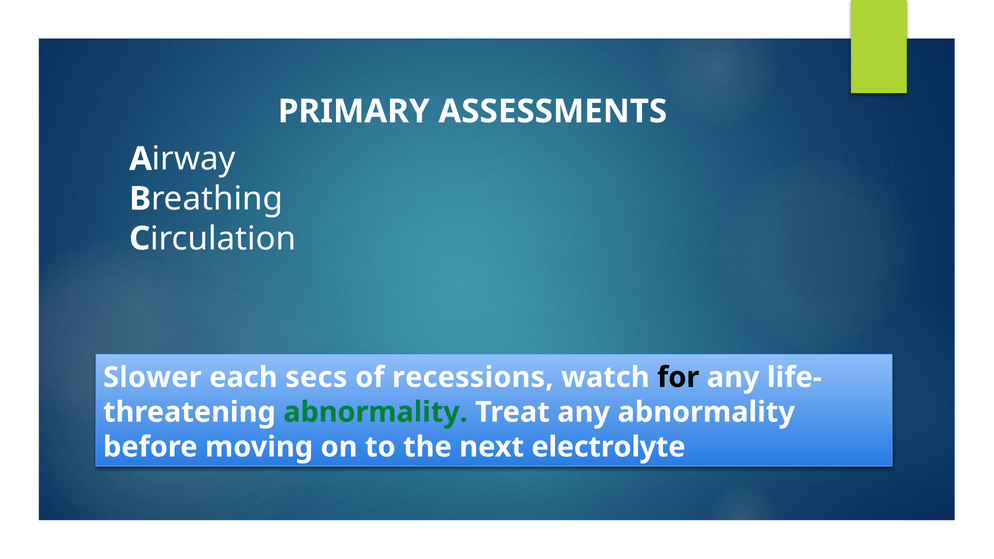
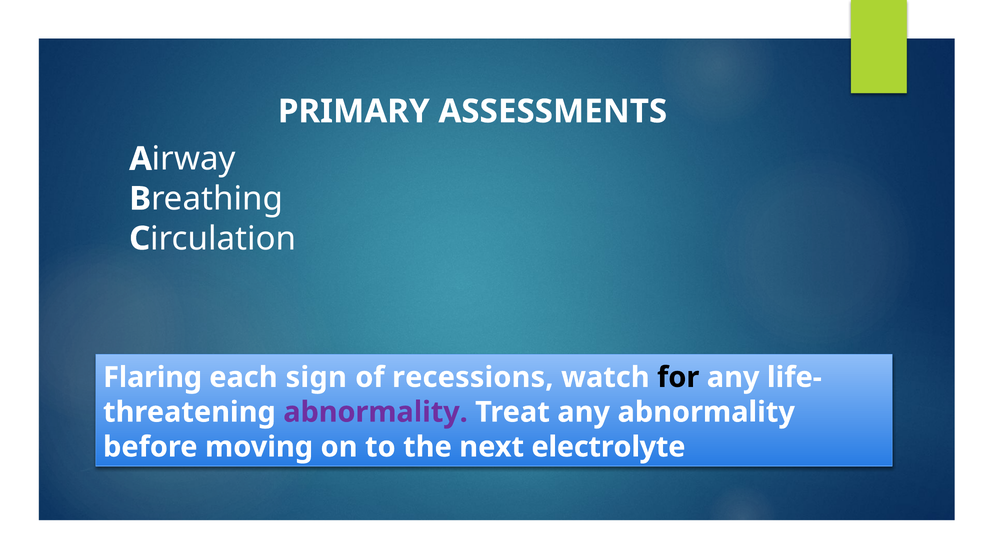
Slower: Slower -> Flaring (153, 377)
secs: secs -> sign (316, 377)
abnormality colour: green -> purple (376, 412)
